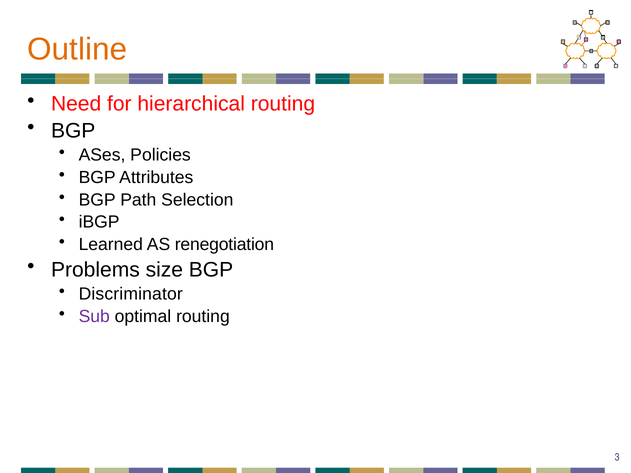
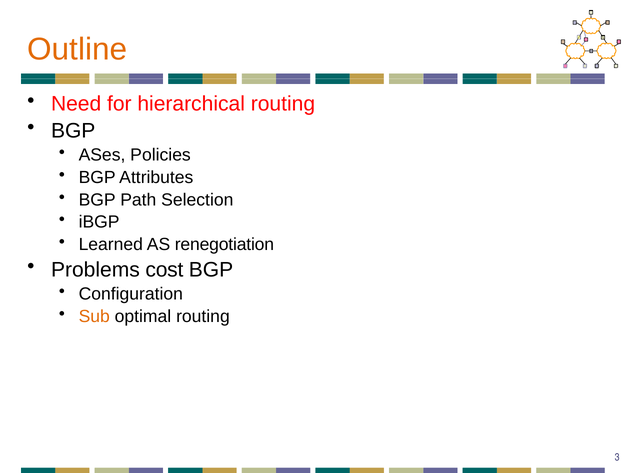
size: size -> cost (164, 270)
Discriminator: Discriminator -> Configuration (131, 294)
Sub colour: purple -> orange (94, 317)
